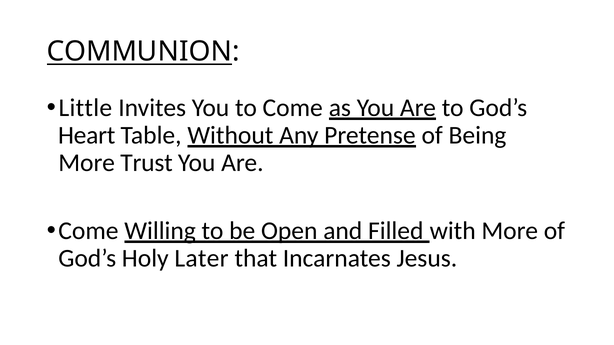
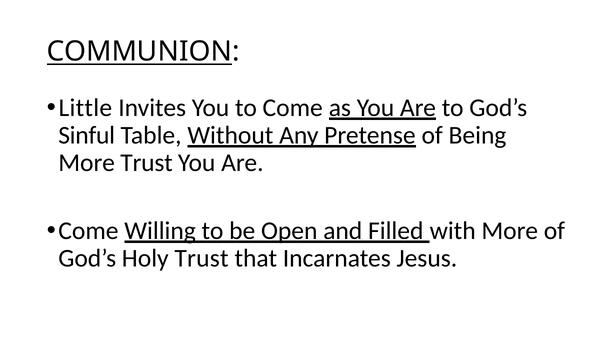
Heart: Heart -> Sinful (87, 135)
Holy Later: Later -> Trust (202, 259)
